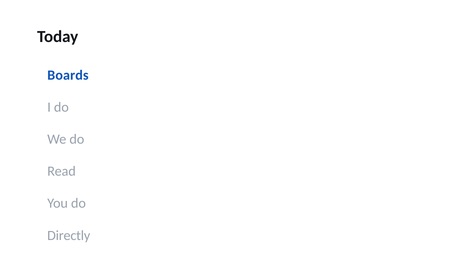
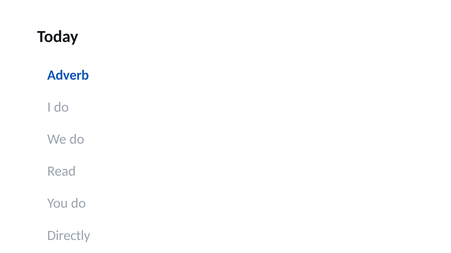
Boards: Boards -> Adverb (68, 75)
